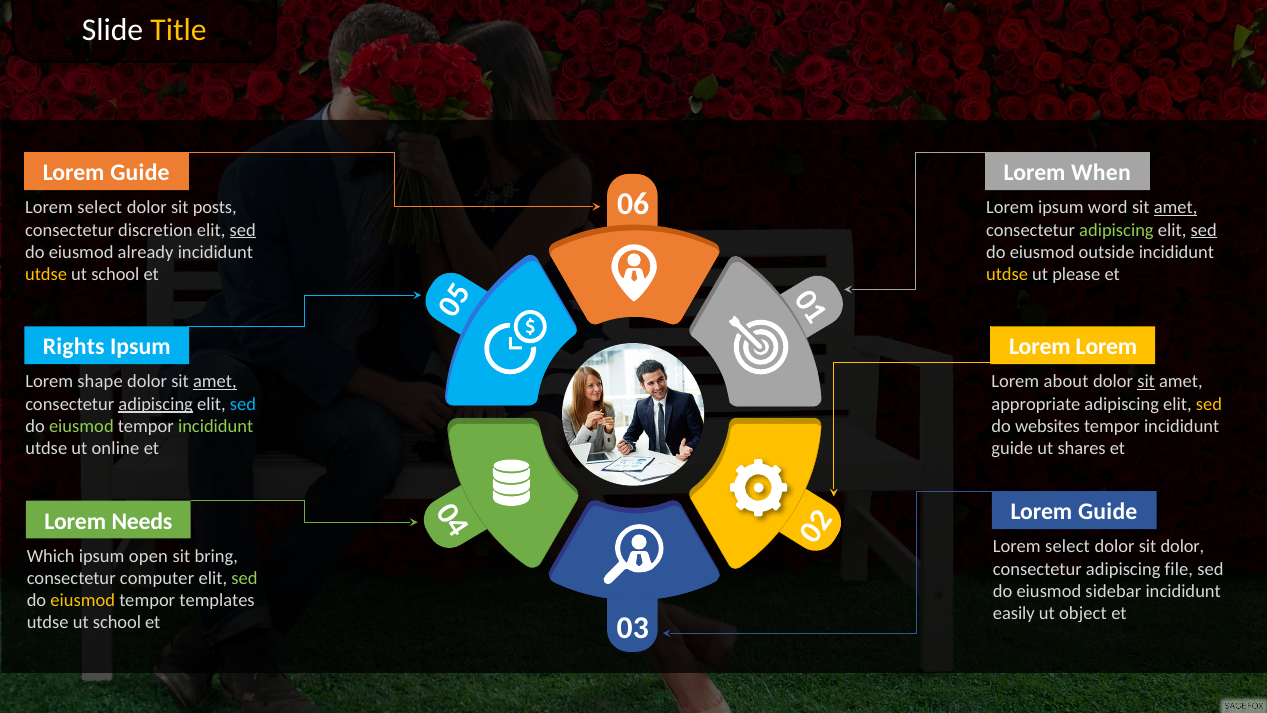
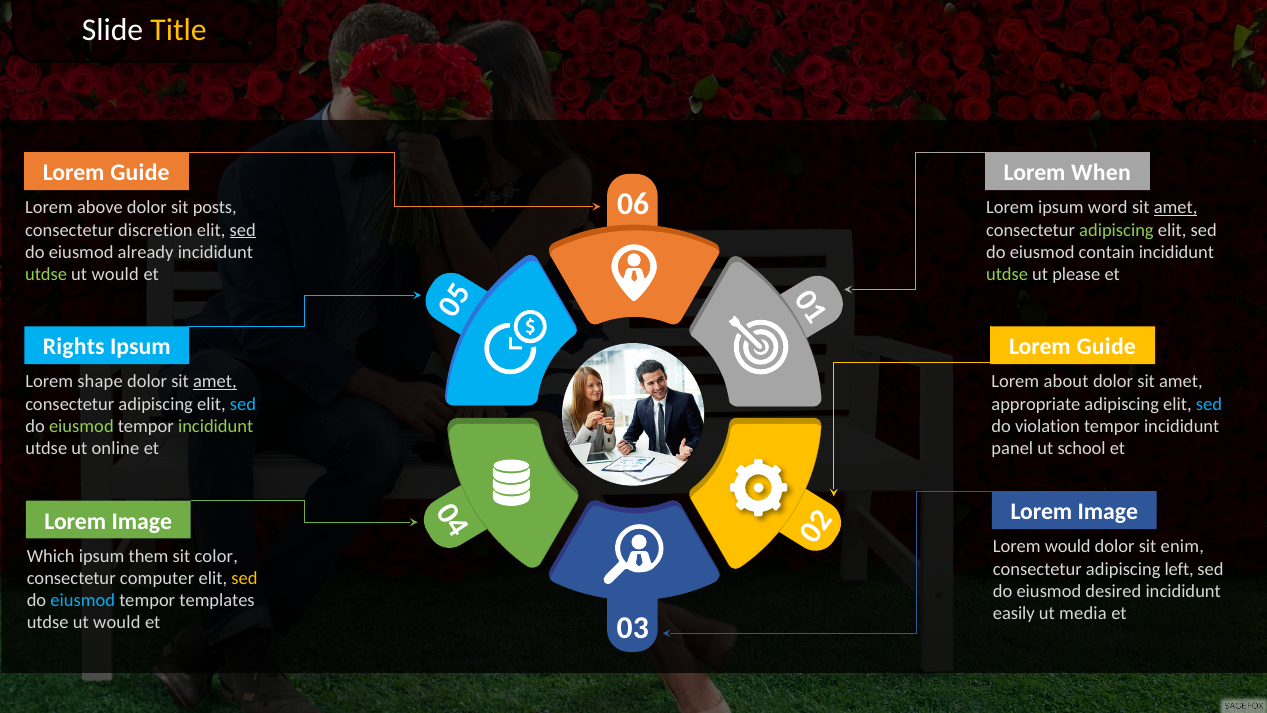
select: select -> above (100, 208)
sed underline: present -> none (1204, 230)
outside: outside -> contain (1107, 252)
utdse colour: yellow -> light green (46, 274)
school: school -> would (115, 274)
utdse colour: yellow -> light green (1007, 274)
Lorem: Lorem -> Guide (1106, 347)
sit underline: present -> none (1146, 382)
adipiscing underline: present -> none (156, 404)
sed colour: yellow -> light blue (1209, 404)
websites: websites -> violation (1047, 426)
guide: guide -> panel (1012, 448)
shares: shares -> school (1082, 448)
Guide: Guide -> Image (1108, 512)
Needs: Needs -> Image (142, 521)
select: select -> would (1068, 547)
sit dolor: dolor -> enim (1182, 547)
open: open -> them (148, 556)
bring: bring -> color (216, 556)
file: file -> left (1179, 569)
sed colour: light green -> yellow (244, 578)
sidebar: sidebar -> desired (1113, 591)
eiusmod colour: yellow -> light blue (83, 600)
object: object -> media (1083, 613)
school: school -> would (117, 622)
